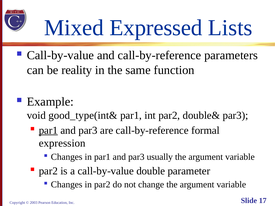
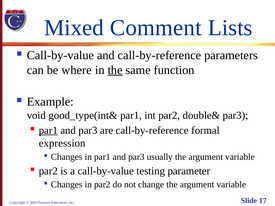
Expressed: Expressed -> Comment (156, 28)
reality: reality -> where (77, 70)
the underline: none -> present (115, 70)
double: double -> testing (151, 171)
